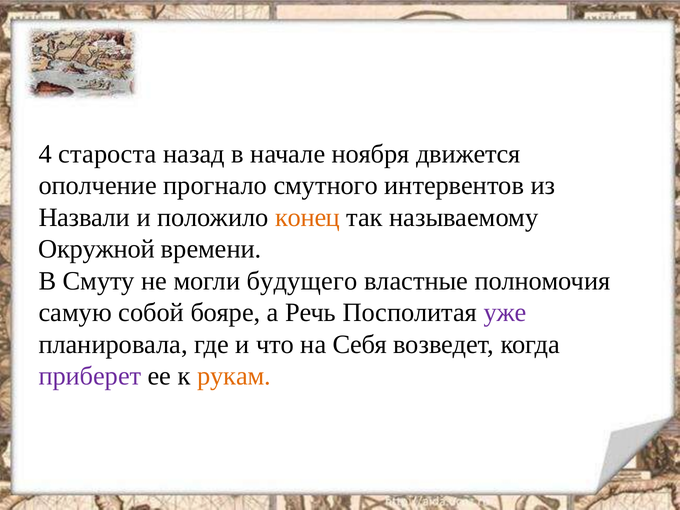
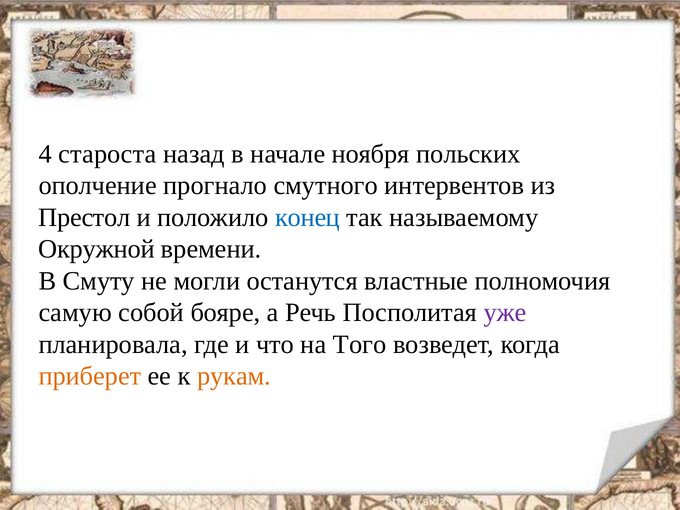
движется: движется -> польских (468, 154)
Назвали: Назвали -> Престол (84, 217)
конец colour: orange -> blue (308, 217)
будущего: будущего -> останутся (302, 281)
Себя: Себя -> Того (360, 344)
приберет colour: purple -> orange (90, 376)
